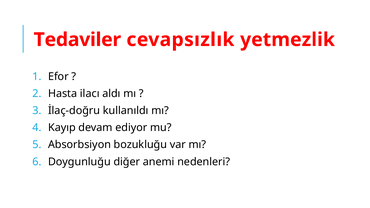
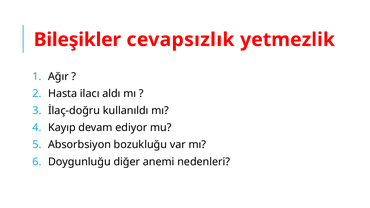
Tedaviler: Tedaviler -> Bileşikler (77, 40)
Efor: Efor -> Ağır (58, 77)
